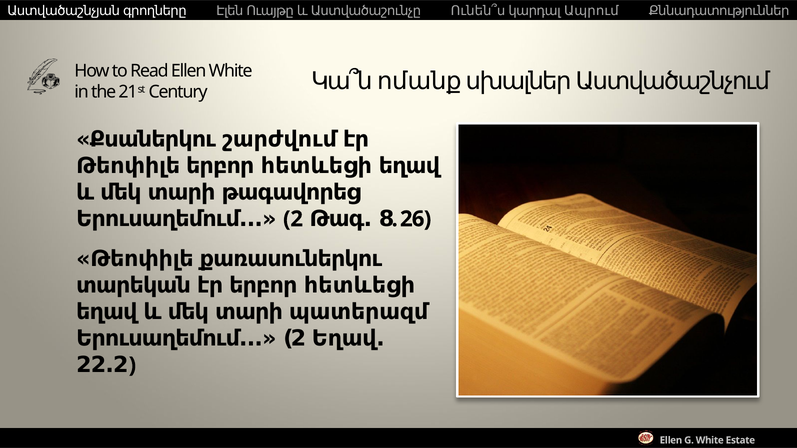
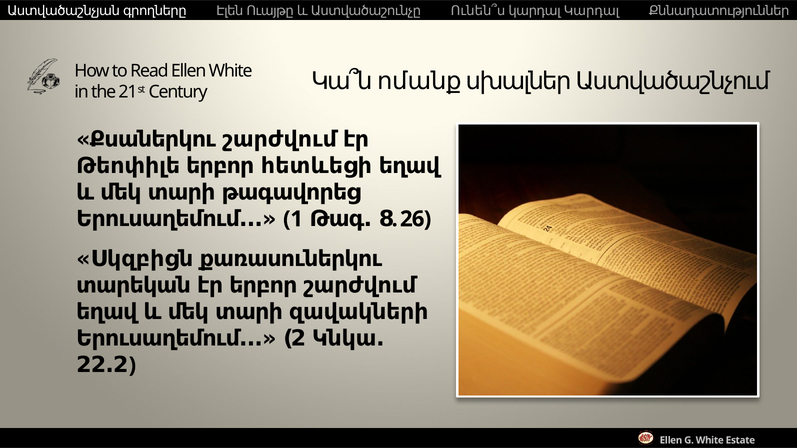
կարդալ Ապրում: Ապրում -> Կարդալ (591, 11)
2: 2 -> 1 (293, 219)
Թեոփիլե: Թեոփիլե -> Սկզբիցն (135, 259)
էր երբոր հետևեցի: հետևեցի -> շարժվում (360, 286)
պատերազմ: պատերազմ -> զավակների (359, 312)
2 Եղավ: Եղավ -> Կնկա (348, 339)
